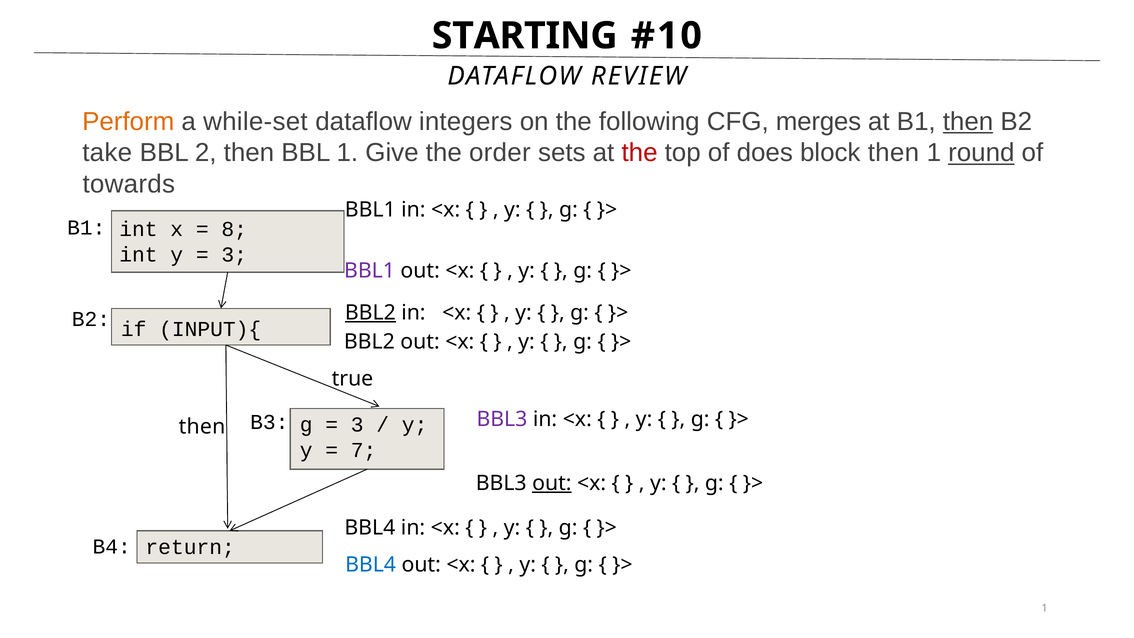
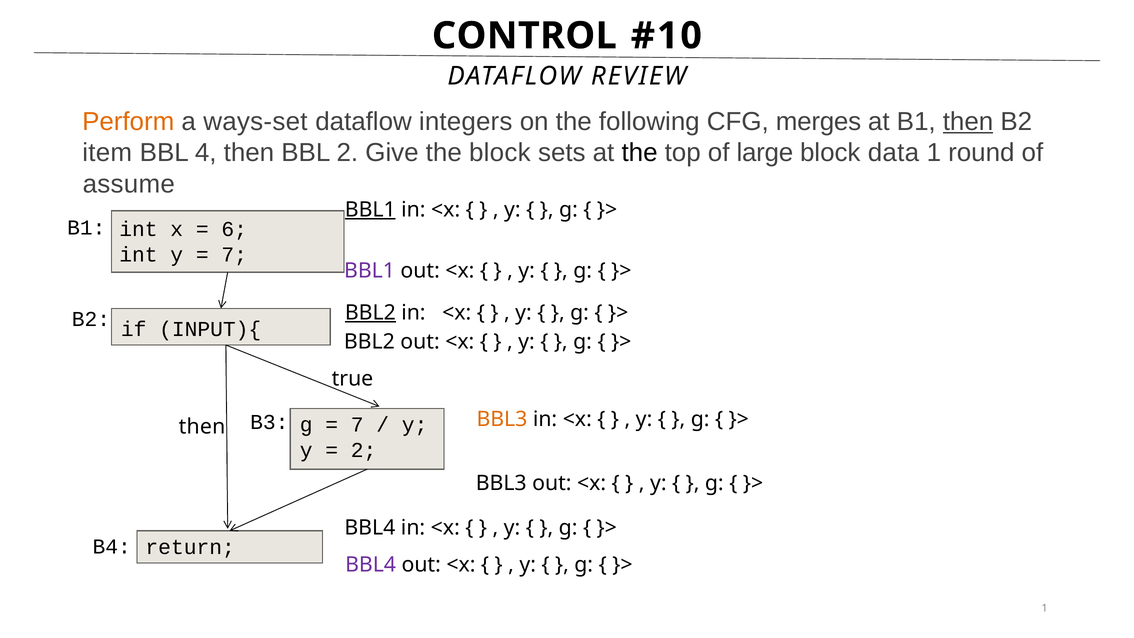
STARTING: STARTING -> CONTROL (524, 36)
while-set: while-set -> ways-set (255, 122)
take: take -> item (107, 153)
2: 2 -> 4 (206, 153)
BBL 1: 1 -> 2 (347, 153)
the order: order -> block (500, 153)
the colour: red -> black (640, 153)
does: does -> large (765, 153)
block then: then -> data (893, 153)
round underline: present -> none (981, 153)
towards: towards -> assume (129, 184)
BBL1 underline: none -> present (370, 210)
8: 8 -> 6 (234, 229)
3: 3 -> 7 (234, 255)
BBL3 colour: purple -> orange (502, 419)
3: 3 -> 7 (357, 425)
7: 7 -> 2 (364, 450)
out underline: present -> none (552, 483)
BBL4 colour: blue -> purple (371, 565)
